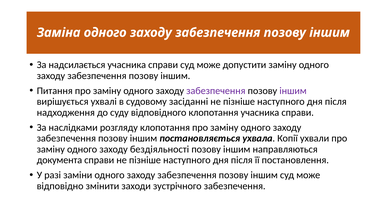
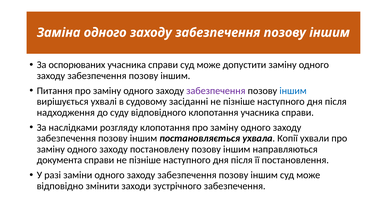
надсилається: надсилається -> оспорюваних (77, 65)
іншим colour: purple -> blue (293, 91)
бездіяльності: бездіяльності -> постановлену (160, 149)
